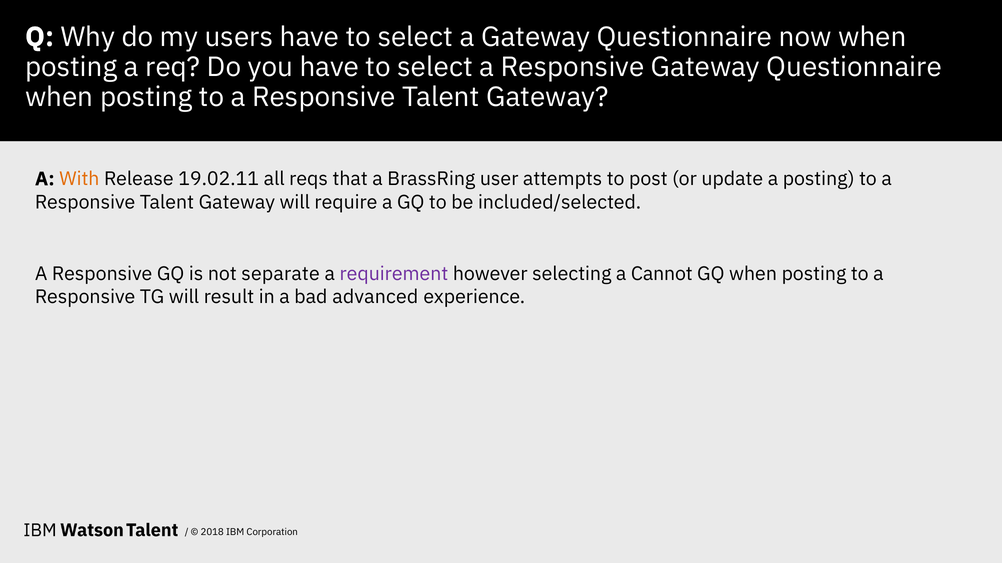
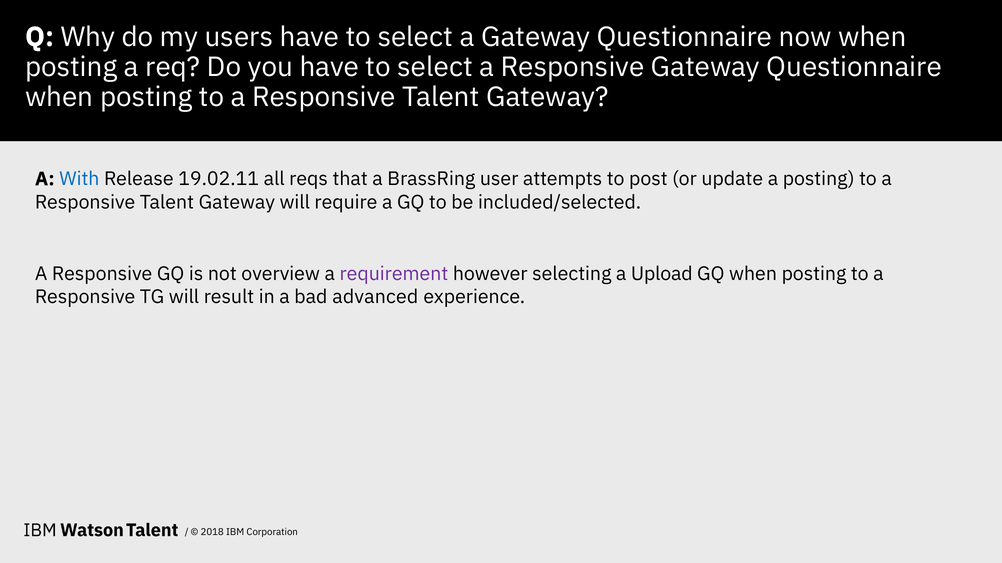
With colour: orange -> blue (79, 179)
separate: separate -> overview (281, 274)
Cannot: Cannot -> Upload (662, 274)
